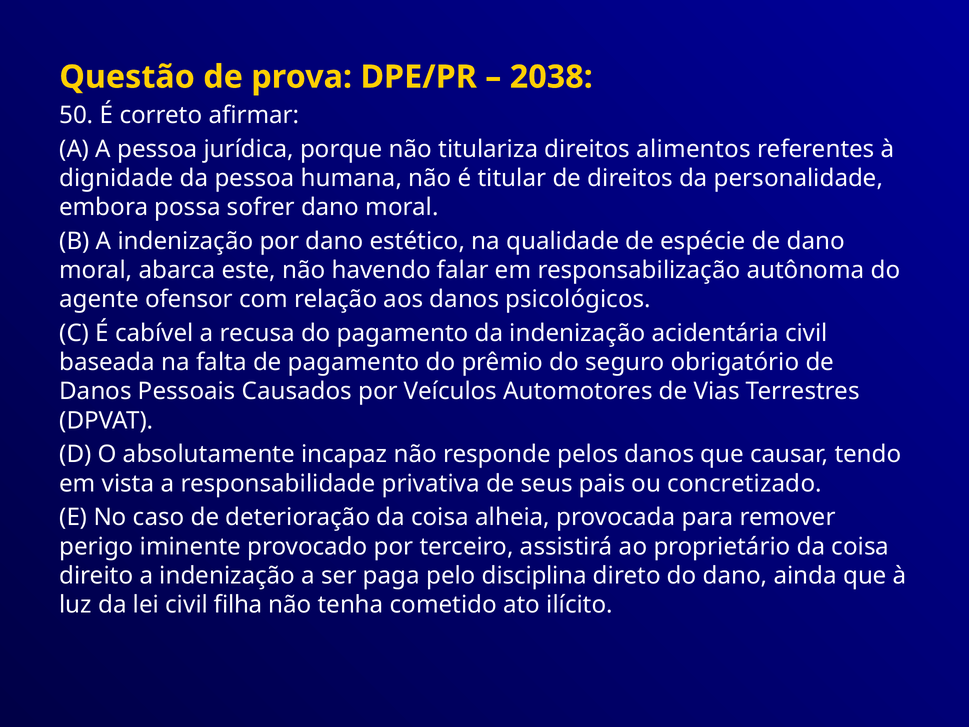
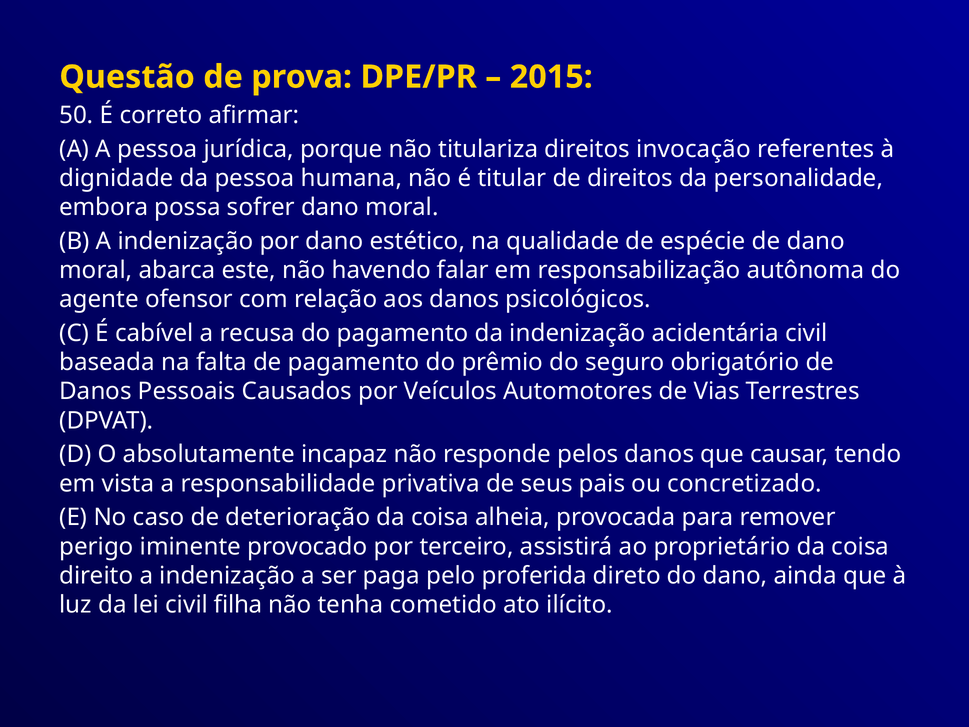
2038: 2038 -> 2015 (551, 77)
alimentos: alimentos -> invocação (694, 149)
disciplina: disciplina -> proferida (534, 575)
